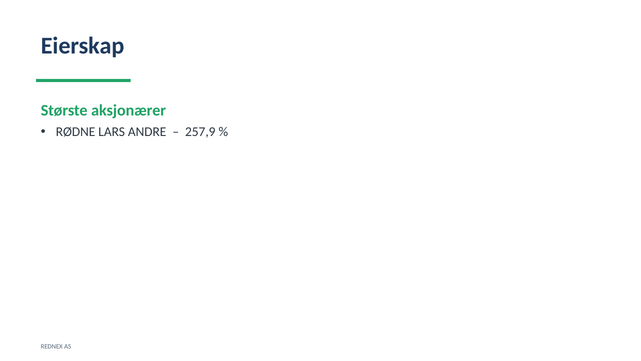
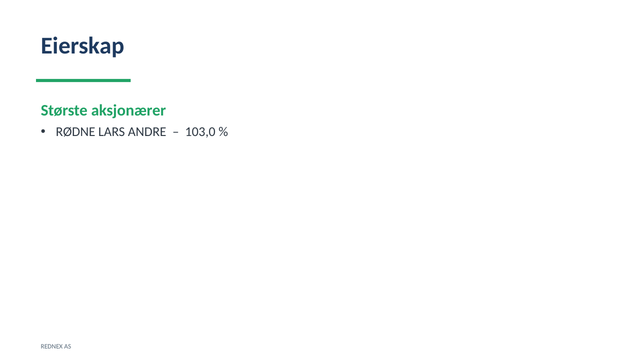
257,9: 257,9 -> 103,0 (200, 132)
